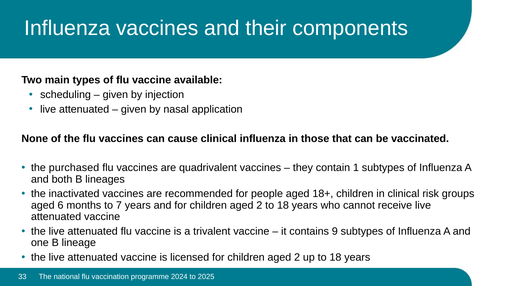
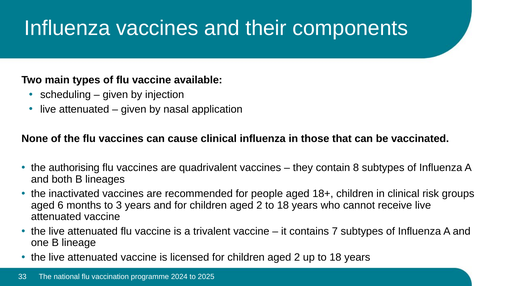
purchased: purchased -> authorising (74, 168)
1: 1 -> 8 (356, 168)
7: 7 -> 3 (119, 205)
9: 9 -> 7 (335, 232)
